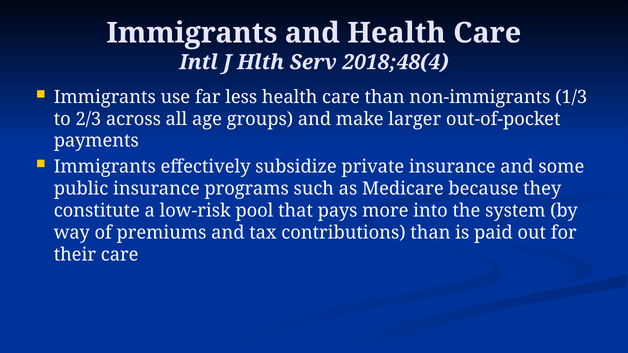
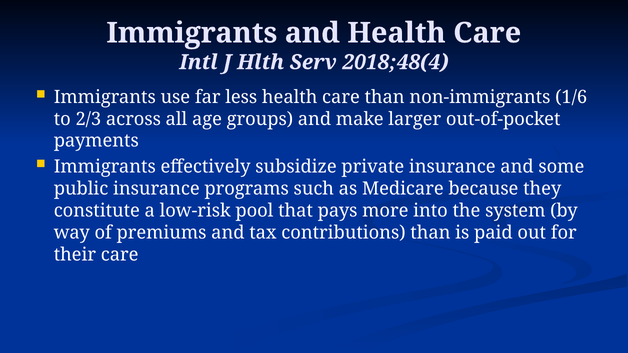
1/3: 1/3 -> 1/6 (571, 97)
